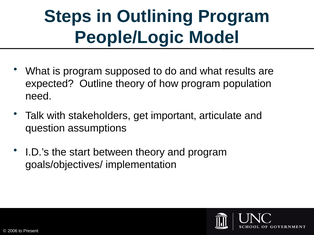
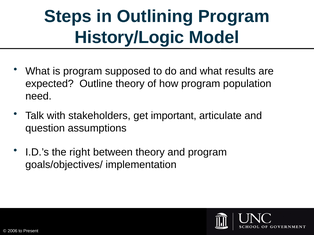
People/Logic: People/Logic -> History/Logic (129, 37)
start: start -> right (80, 152)
